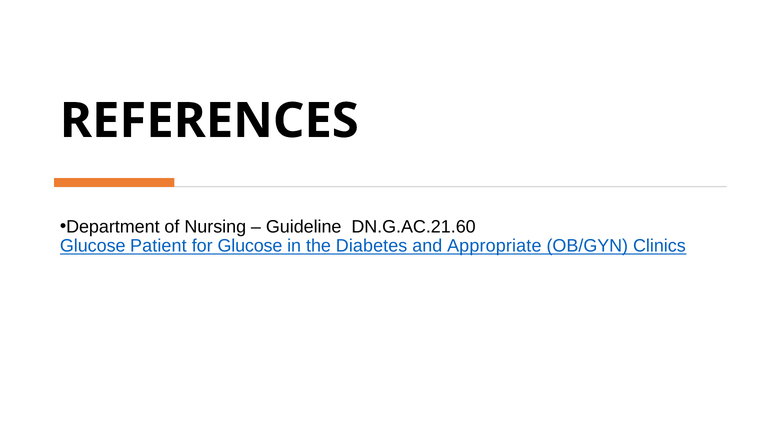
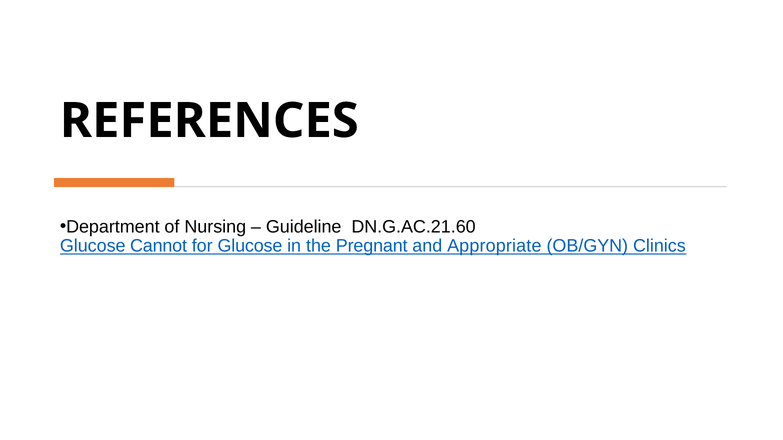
Patient: Patient -> Cannot (159, 246)
Diabetes: Diabetes -> Pregnant (372, 246)
